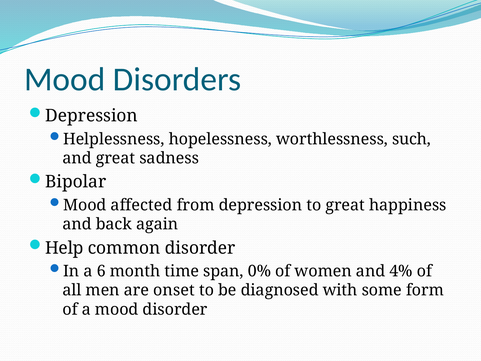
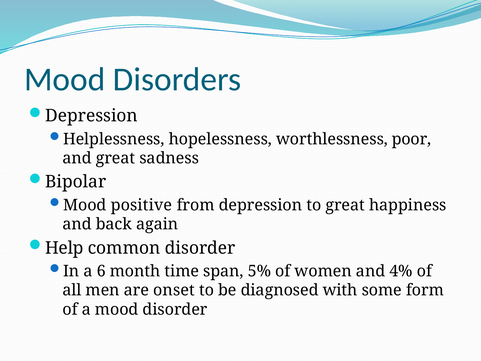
such: such -> poor (411, 139)
affected: affected -> positive (141, 205)
0%: 0% -> 5% (259, 271)
